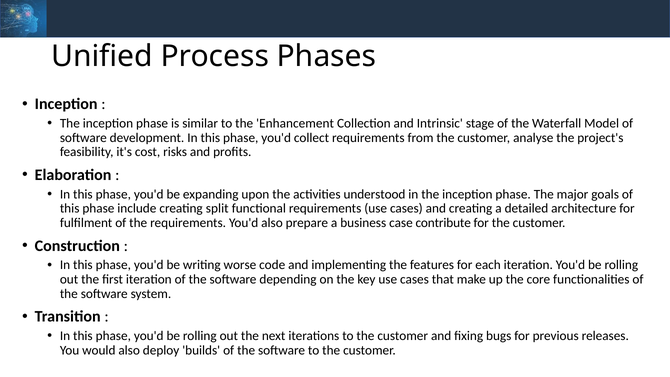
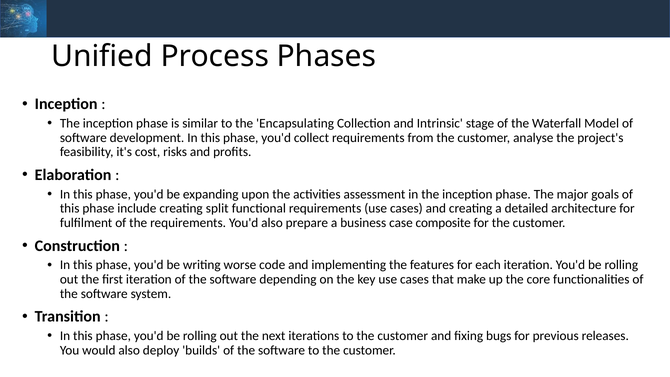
Enhancement: Enhancement -> Encapsulating (295, 123)
understood: understood -> assessment (374, 194)
contribute: contribute -> composite (443, 223)
